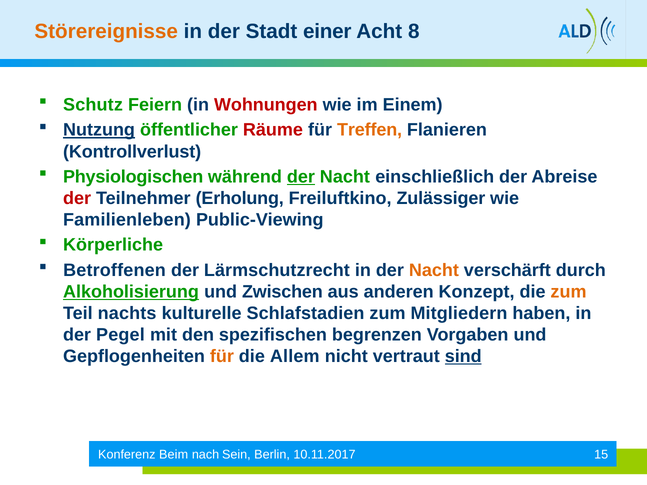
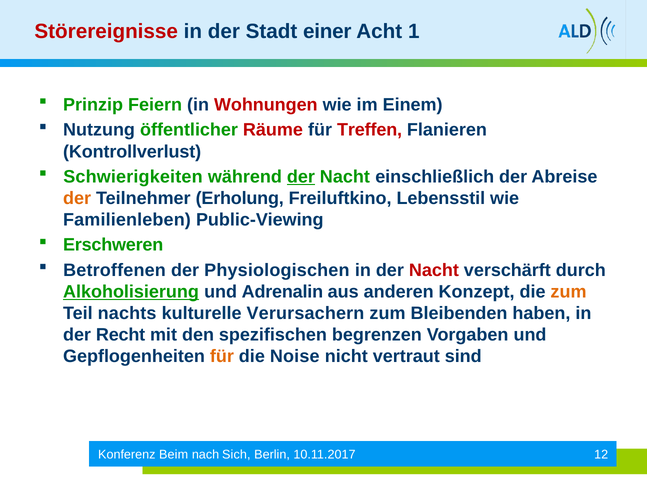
Störereignisse colour: orange -> red (106, 31)
8: 8 -> 1 (414, 31)
Schutz: Schutz -> Prinzip (93, 105)
Nutzung underline: present -> none (99, 130)
Treffen colour: orange -> red (370, 130)
Physiologischen: Physiologischen -> Schwierigkeiten (133, 177)
der colour: red -> orange (77, 198)
Zulässiger: Zulässiger -> Lebensstil (441, 198)
Körperliche: Körperliche -> Erschweren (113, 245)
Lärmschutzrecht: Lärmschutzrecht -> Physiologischen (277, 270)
Nacht colour: orange -> red (434, 270)
Zwischen: Zwischen -> Adrenalin (282, 292)
Schlafstadien: Schlafstadien -> Verursachern (305, 313)
Mitgliedern: Mitgliedern -> Bleibenden (459, 313)
Pegel: Pegel -> Recht (121, 335)
Allem: Allem -> Noise (295, 357)
sind underline: present -> none (463, 357)
Sein: Sein -> Sich (236, 455)
15: 15 -> 12 (601, 455)
